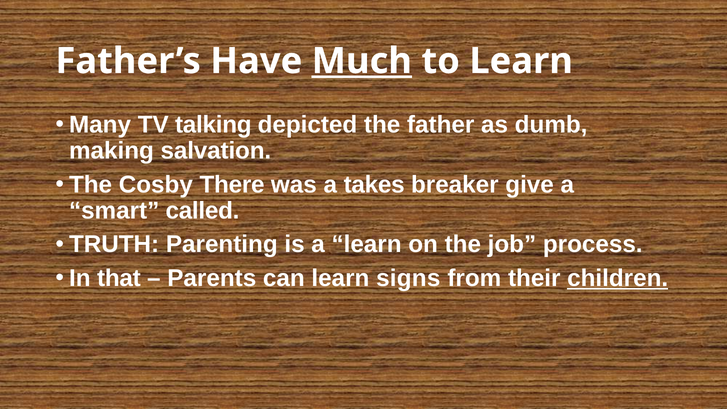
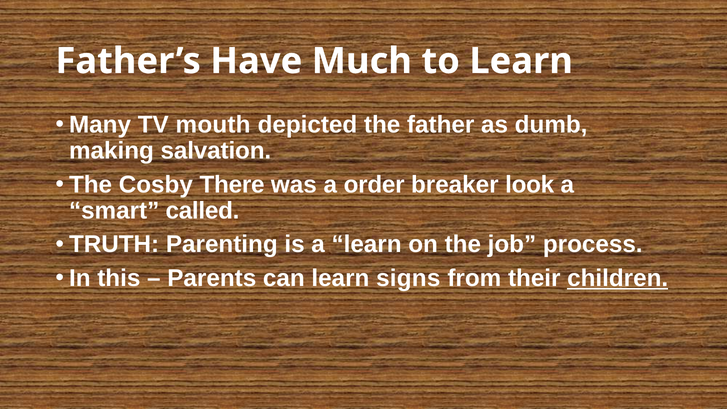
Much underline: present -> none (362, 61)
talking: talking -> mouth (213, 125)
takes: takes -> order (374, 184)
give: give -> look (530, 184)
that: that -> this (119, 278)
